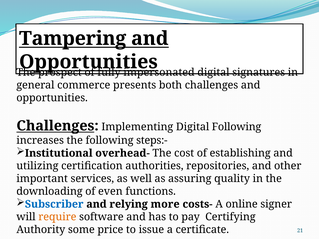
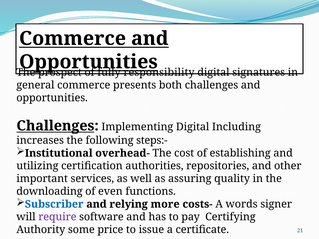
Tampering: Tampering -> Commerce (73, 39)
impersonated: impersonated -> responsibility (159, 72)
Digital Following: Following -> Including (236, 127)
online: online -> words (242, 204)
require colour: orange -> purple (57, 217)
